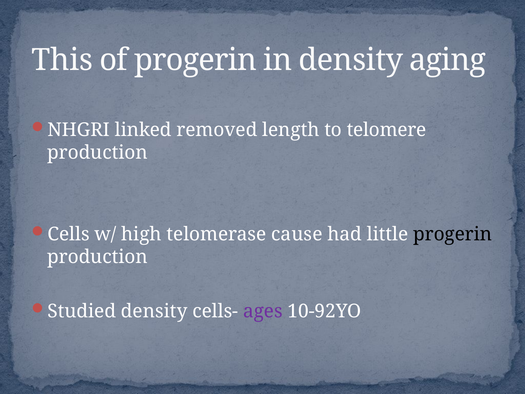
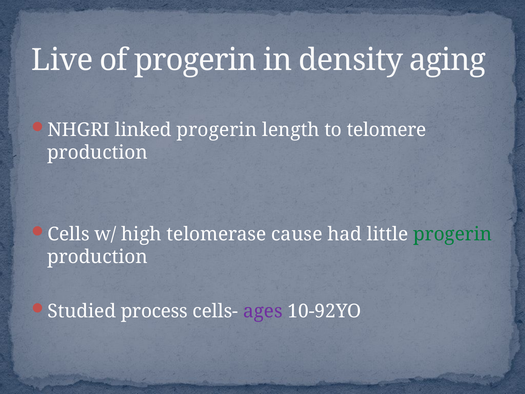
This: This -> Live (62, 60)
linked removed: removed -> progerin (217, 130)
progerin colour: black -> green (453, 234)
Studied density: density -> process (154, 311)
